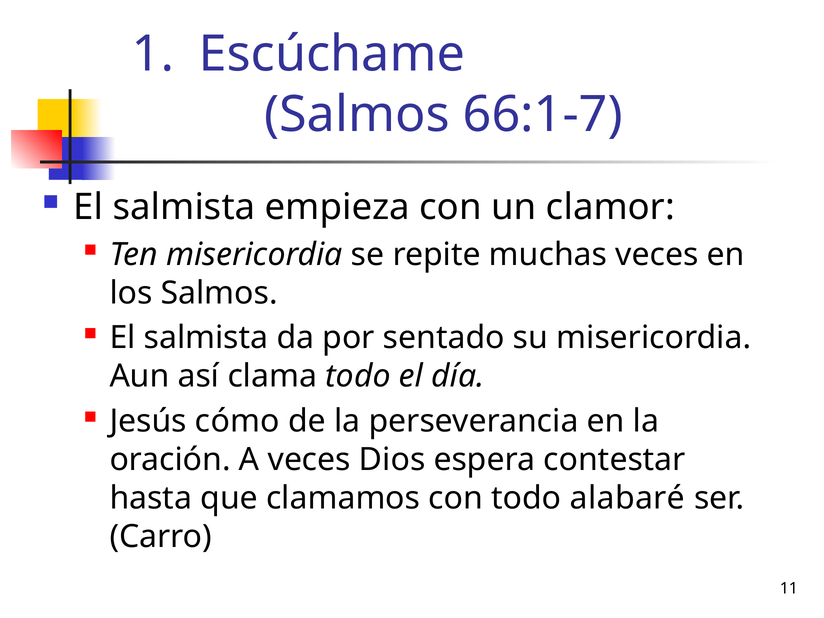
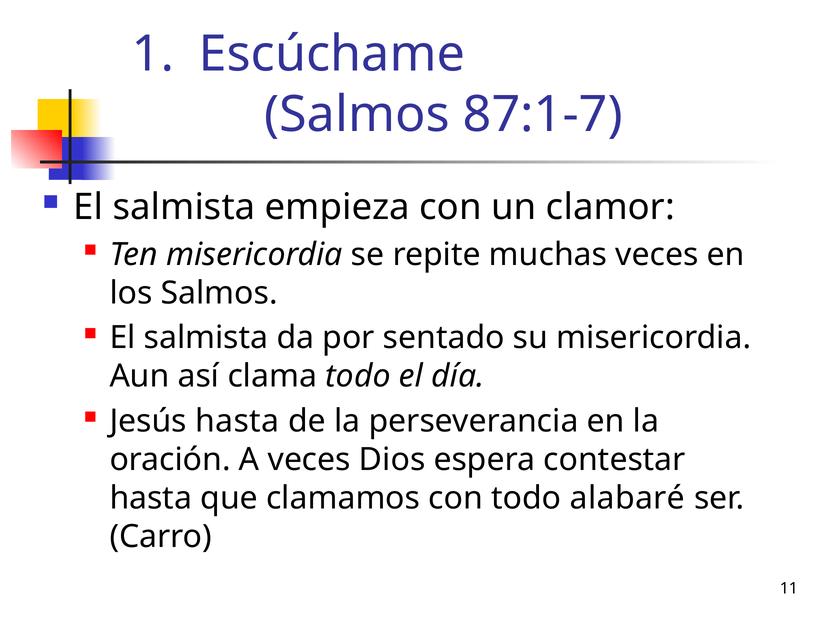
66:1-7: 66:1-7 -> 87:1-7 (543, 115)
Jesús cómo: cómo -> hasta (237, 421)
